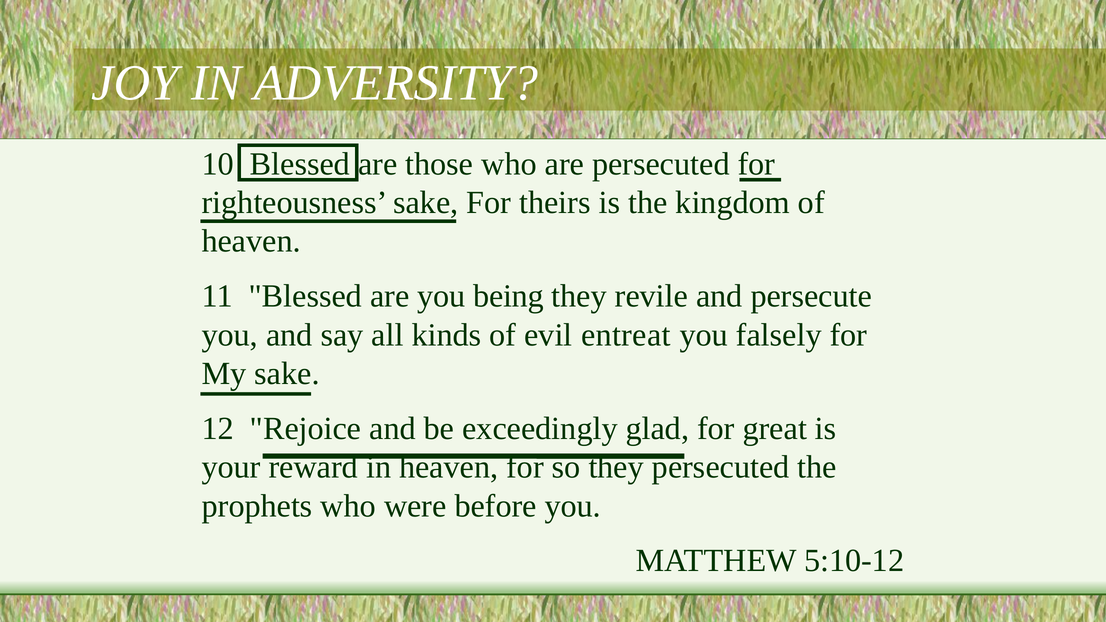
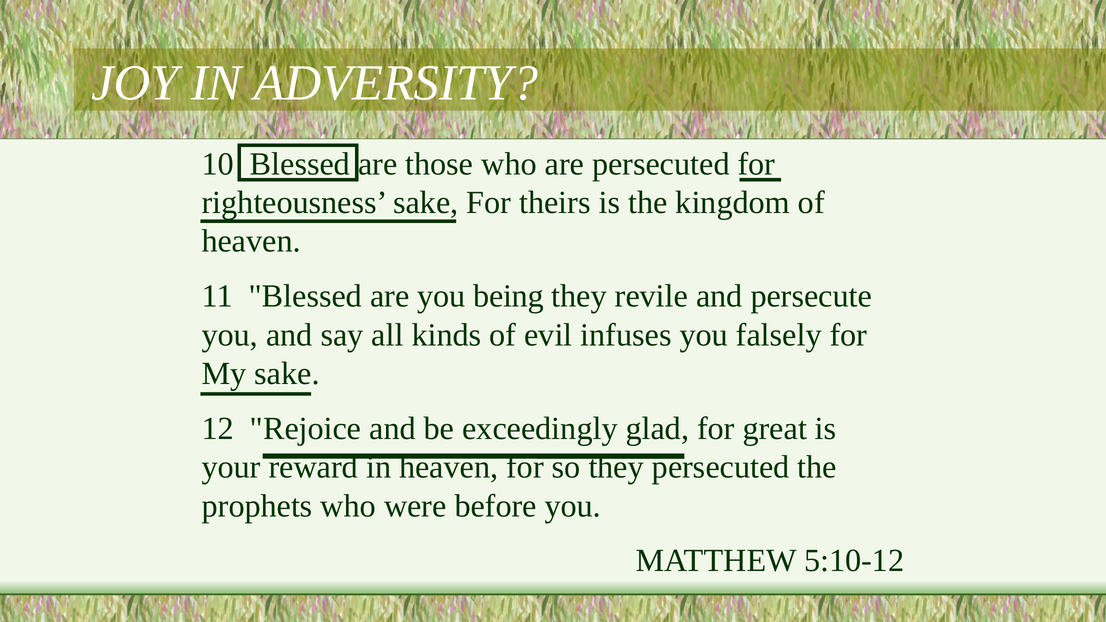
entreat: entreat -> infuses (626, 335)
